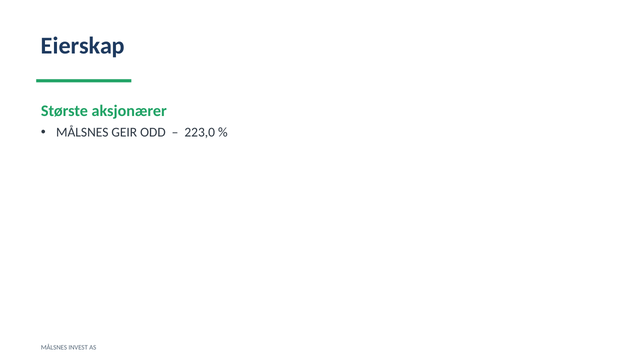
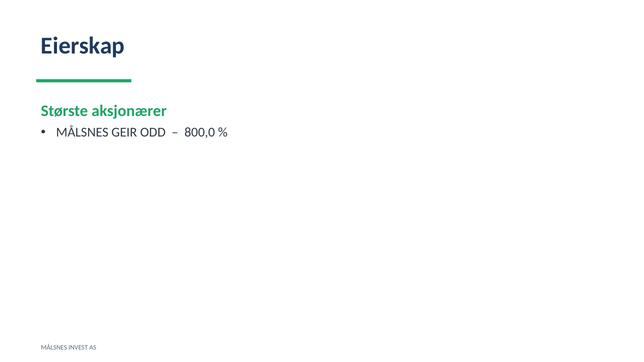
223,0: 223,0 -> 800,0 (200, 132)
